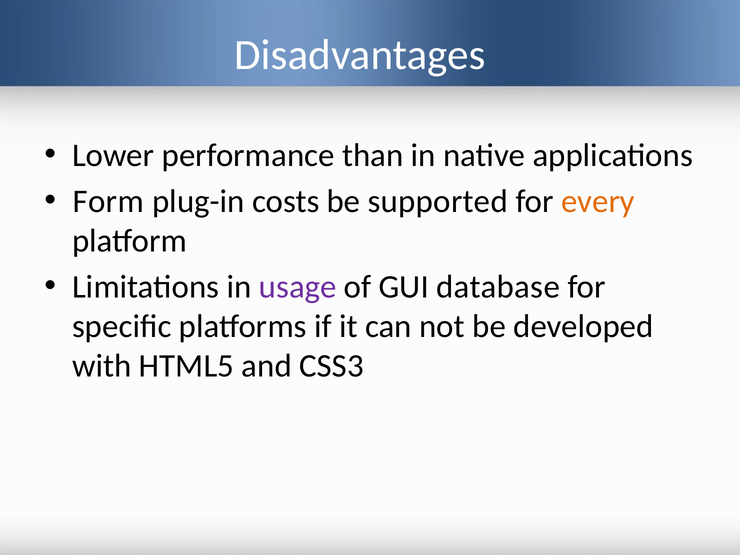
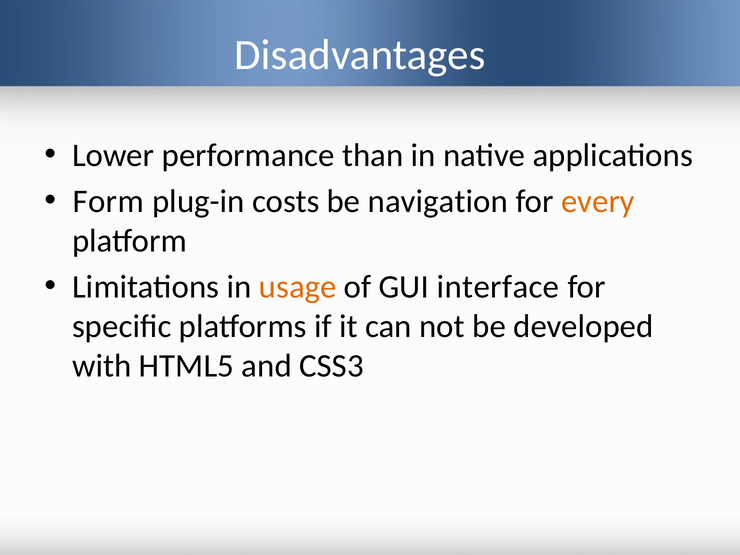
supported: supported -> navigation (438, 201)
usage colour: purple -> orange (298, 287)
database: database -> interface (498, 287)
